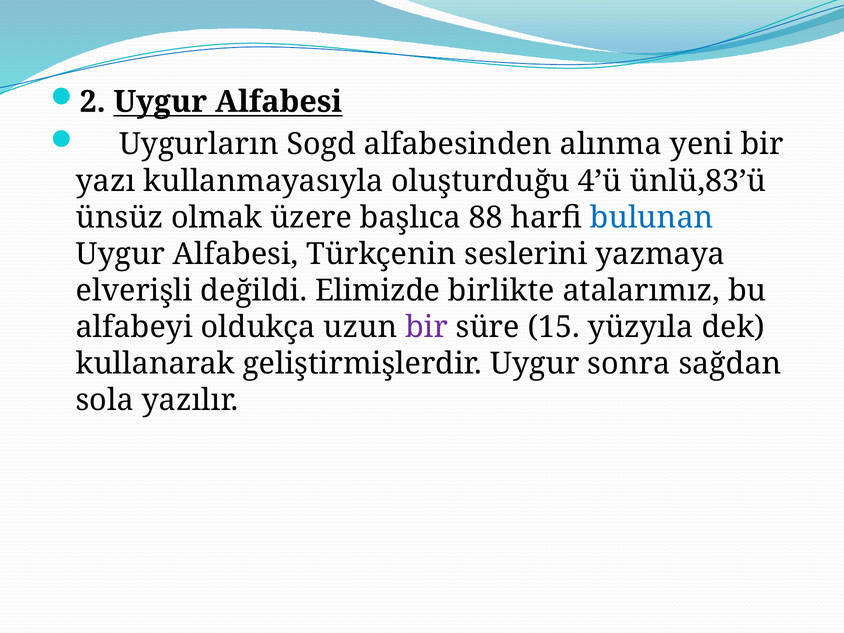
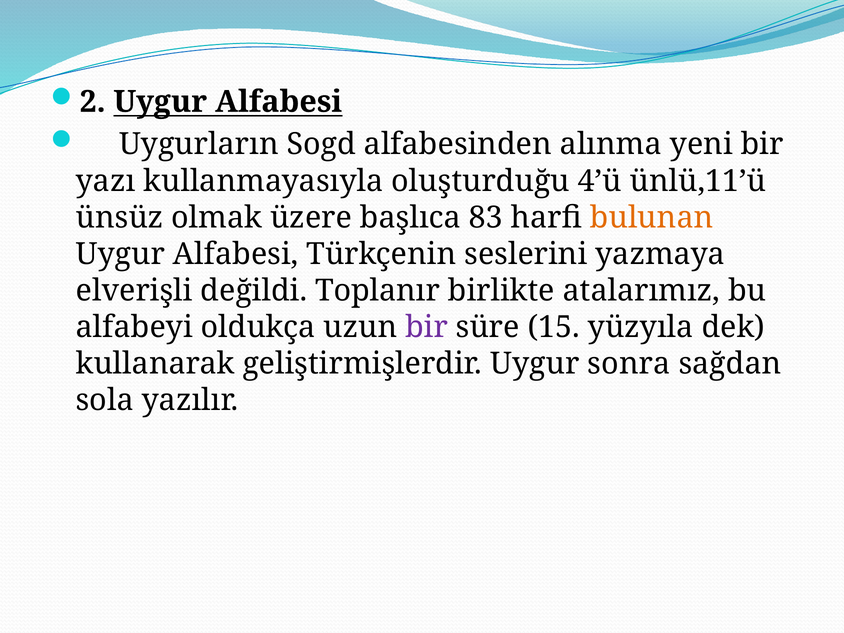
ünlü,83’ü: ünlü,83’ü -> ünlü,11’ü (698, 181)
88: 88 -> 83 (486, 218)
bulunan colour: blue -> orange (652, 218)
Elimizde: Elimizde -> Toplanır (378, 291)
